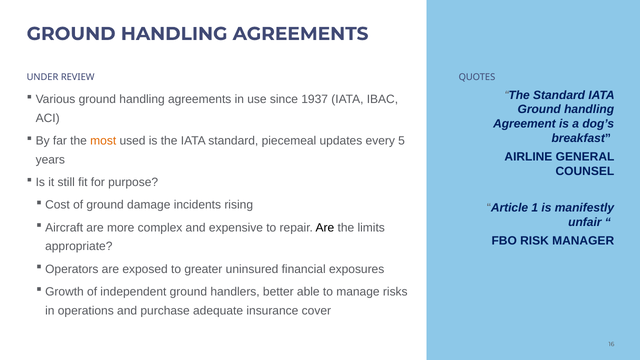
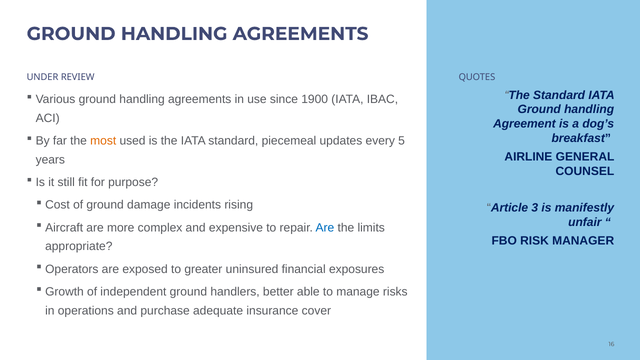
1937: 1937 -> 1900 (315, 99)
1: 1 -> 3 (535, 208)
Are colour: black -> blue (325, 228)
